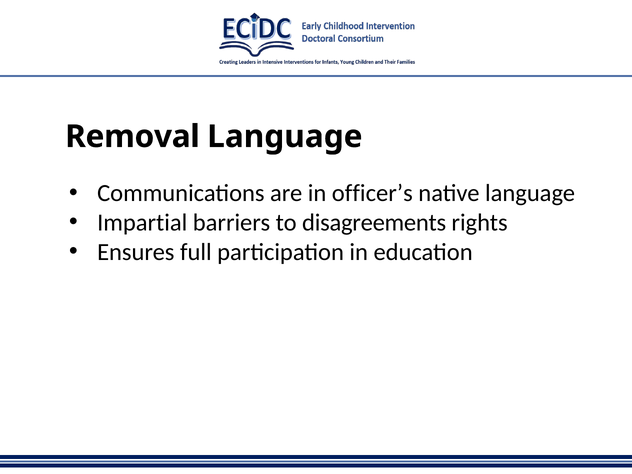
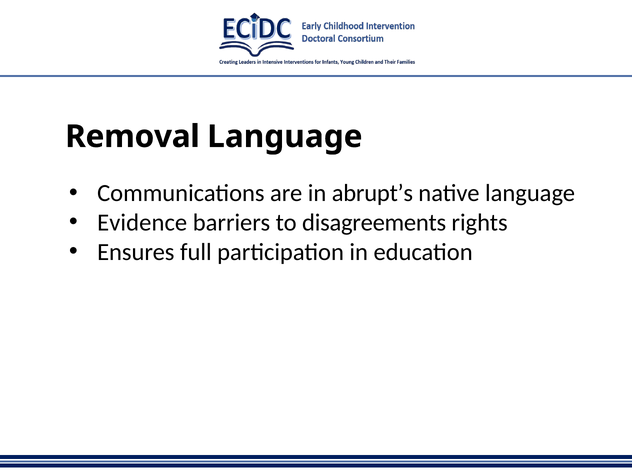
officer’s: officer’s -> abrupt’s (372, 193)
Impartial: Impartial -> Evidence (142, 223)
